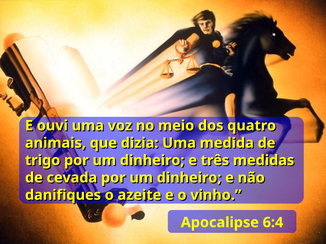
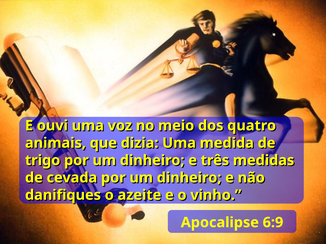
6:4: 6:4 -> 6:9 (273, 223)
